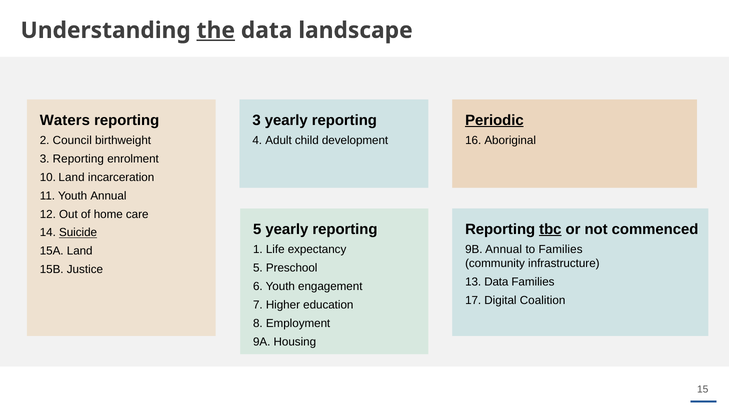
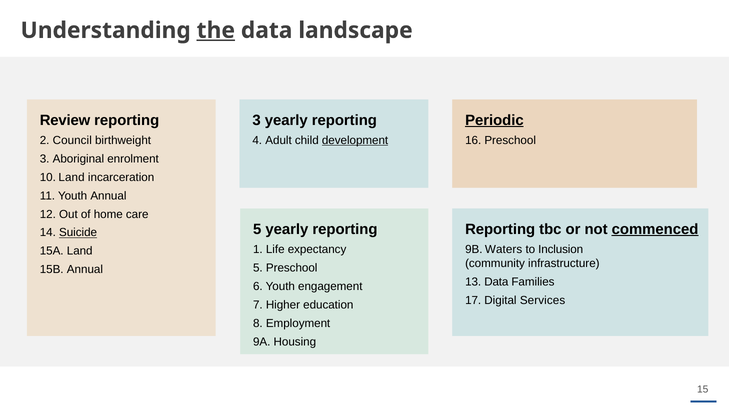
Waters: Waters -> Review (65, 120)
development underline: none -> present (355, 140)
16 Aboriginal: Aboriginal -> Preschool (510, 140)
3 Reporting: Reporting -> Aboriginal (78, 159)
tbc underline: present -> none (550, 229)
commenced underline: none -> present (655, 229)
9B Annual: Annual -> Waters (504, 249)
to Families: Families -> Inclusion (561, 249)
15B Justice: Justice -> Annual (85, 270)
Coalition: Coalition -> Services (543, 300)
